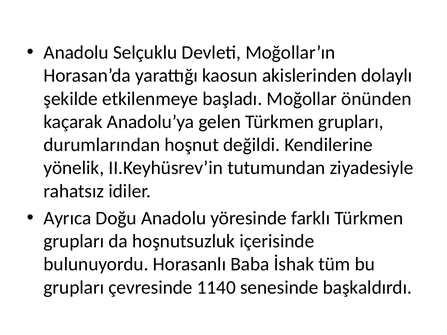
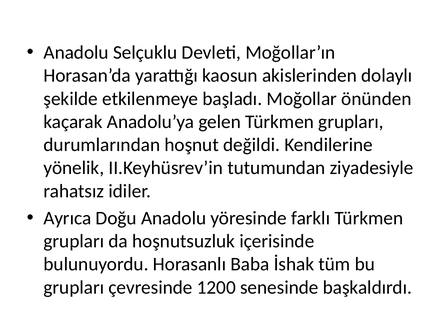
1140: 1140 -> 1200 (216, 288)
